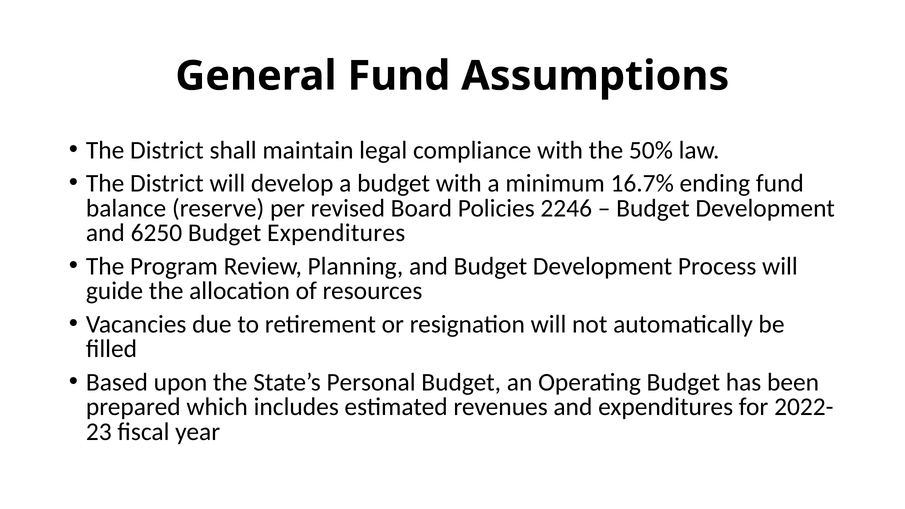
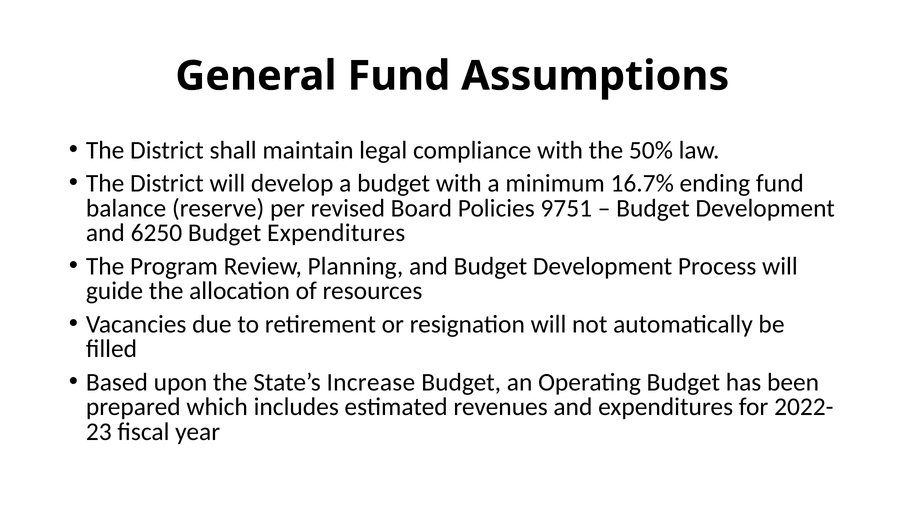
2246: 2246 -> 9751 (566, 208)
Personal: Personal -> Increase (371, 382)
